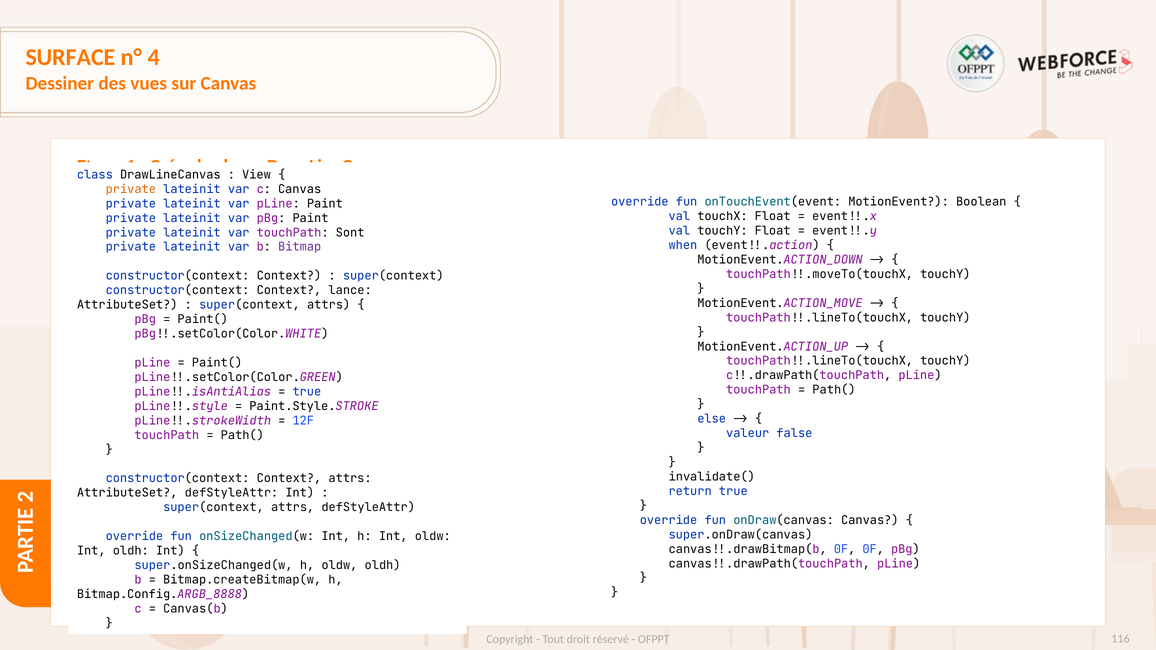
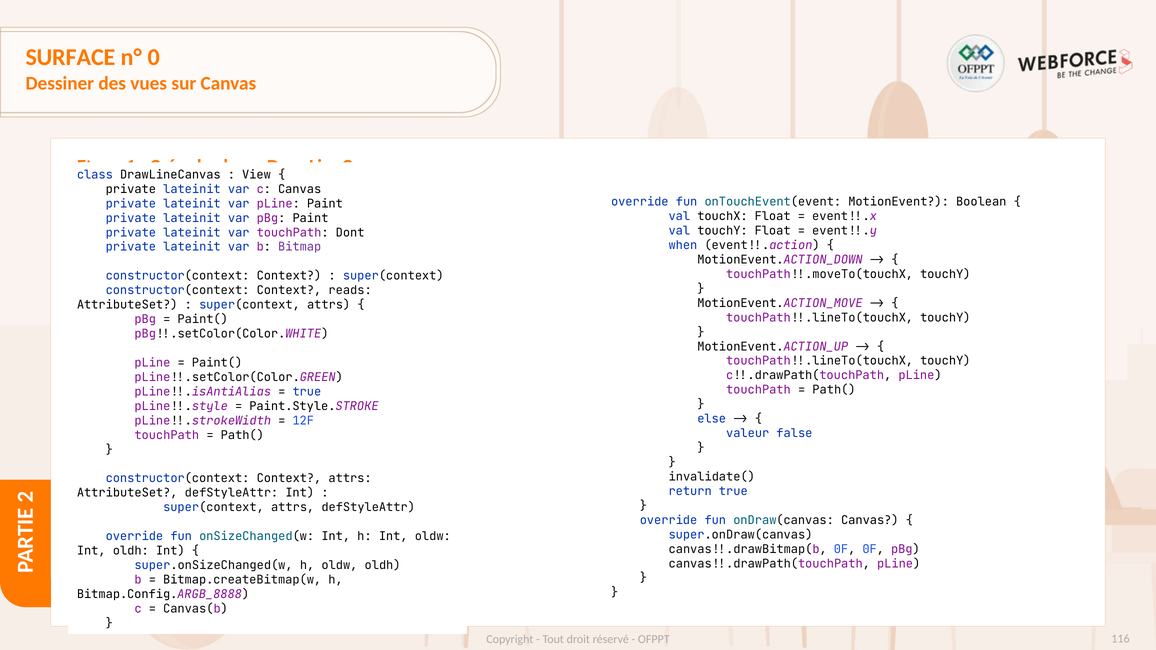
4: 4 -> 0 (154, 57)
private colour: orange -> black (131, 189)
Sont: Sont -> Dont (350, 233)
lance: lance -> reads (350, 291)
